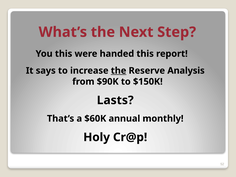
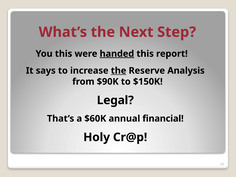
handed underline: none -> present (117, 54)
Lasts: Lasts -> Legal (115, 100)
monthly: monthly -> financial (163, 119)
